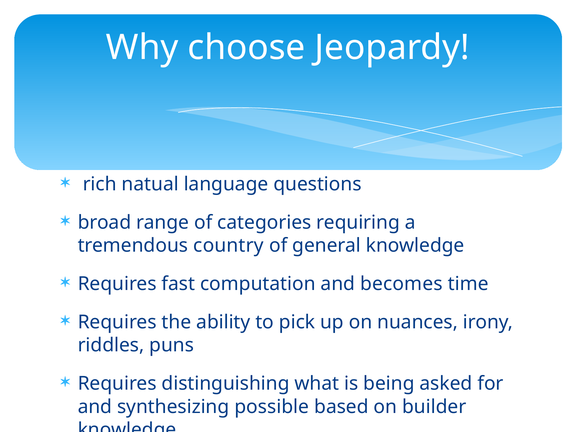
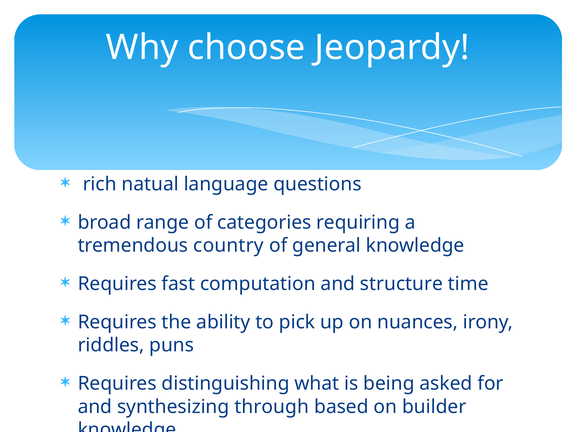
becomes: becomes -> structure (401, 284)
possible: possible -> through (272, 407)
